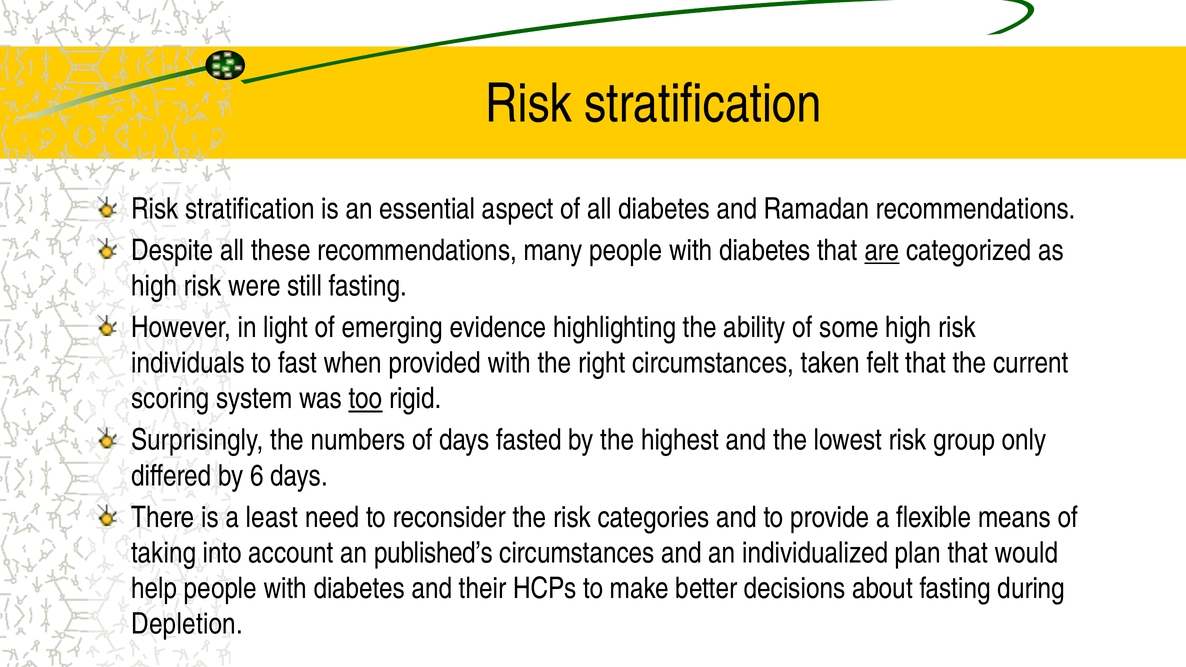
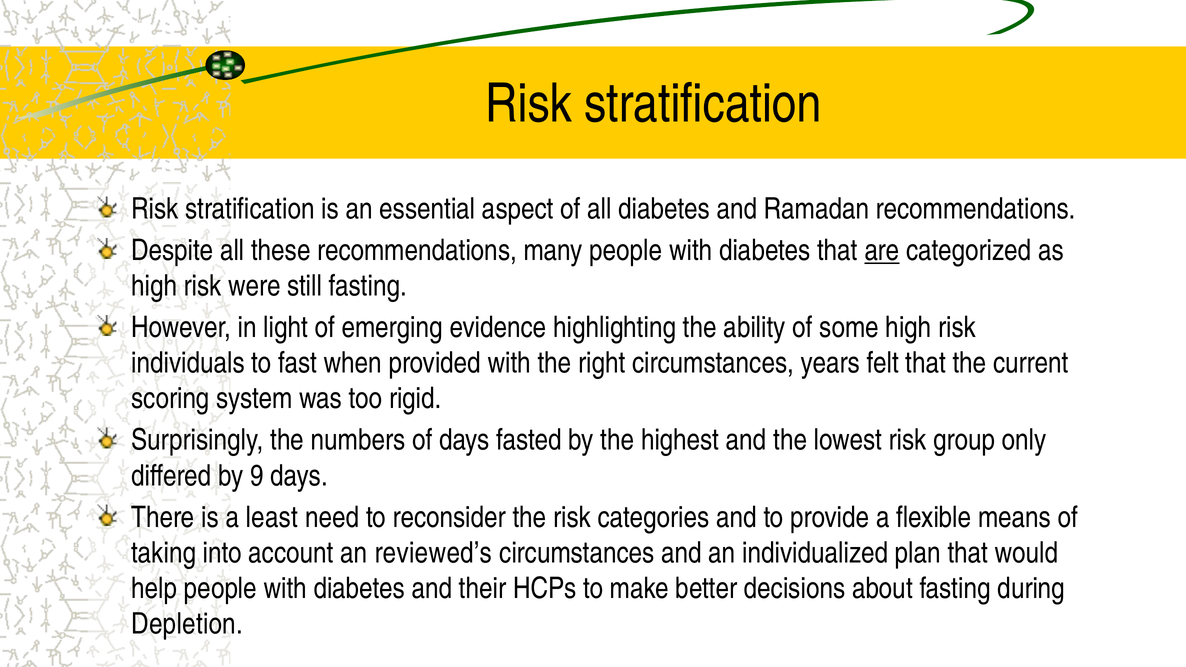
taken: taken -> years (830, 363)
too underline: present -> none (366, 399)
6: 6 -> 9 (257, 476)
published’s: published’s -> reviewed’s (433, 553)
